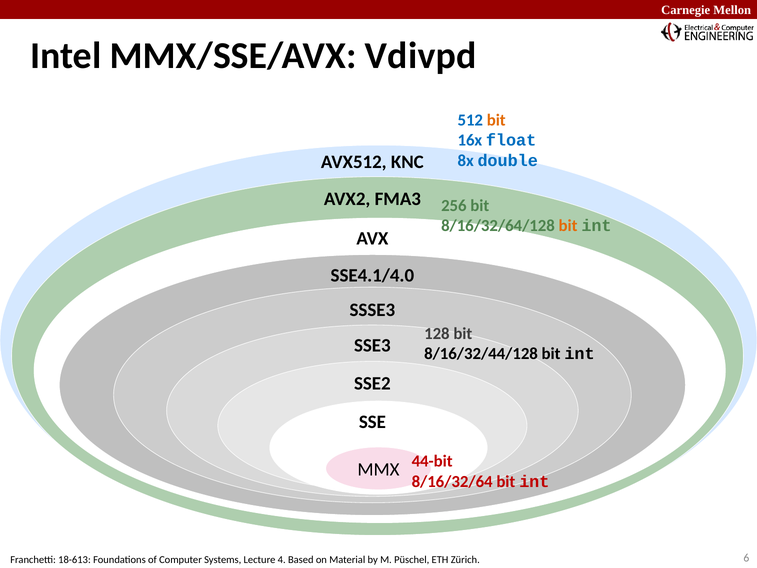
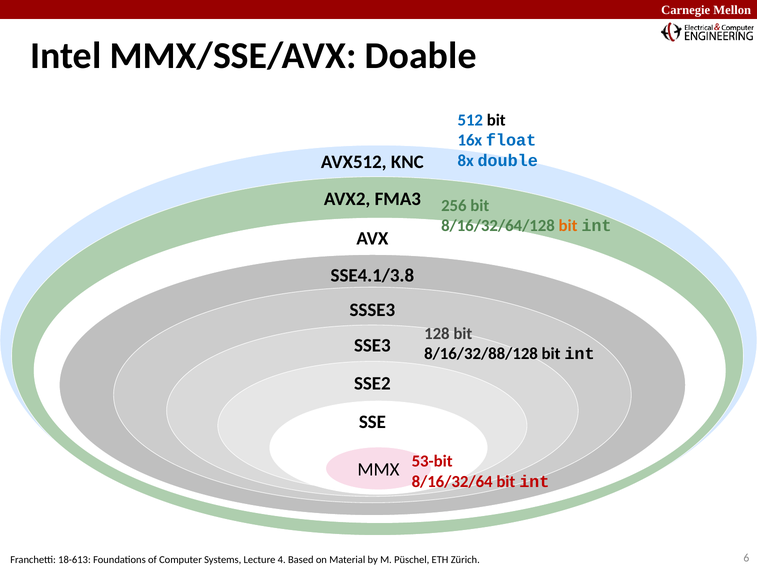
Vdivpd: Vdivpd -> Doable (421, 56)
bit colour: orange -> black (496, 120)
SSE4.1/4.0: SSE4.1/4.0 -> SSE4.1/3.8 (372, 275)
8/16/32/44/128: 8/16/32/44/128 -> 8/16/32/88/128 (481, 353)
44-bit: 44-bit -> 53-bit (432, 461)
